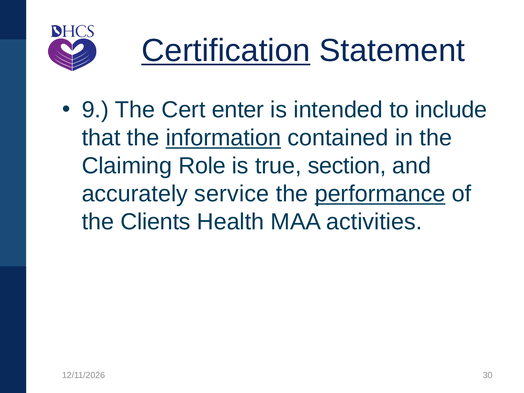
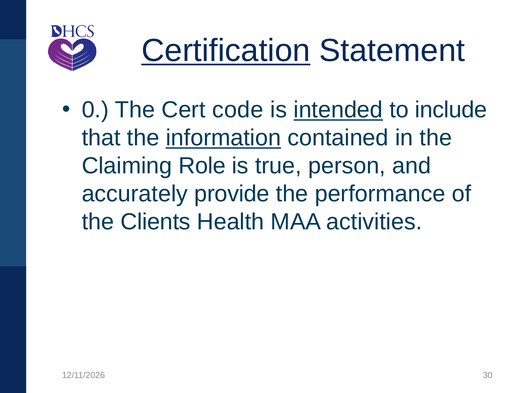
9: 9 -> 0 (95, 110)
enter: enter -> code (238, 110)
intended underline: none -> present (338, 110)
section: section -> person (347, 166)
service: service -> provide (232, 194)
performance underline: present -> none (380, 194)
